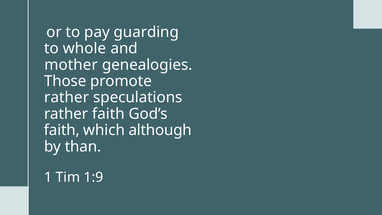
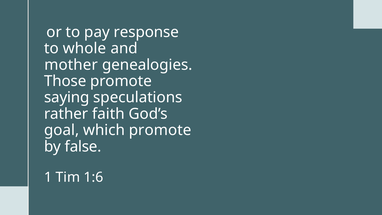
guarding: guarding -> response (146, 32)
rather: rather -> saying (67, 97)
faith: faith -> goal (62, 130)
which although: although -> promote (160, 130)
than: than -> false (83, 146)
1:9: 1:9 -> 1:6 (94, 177)
